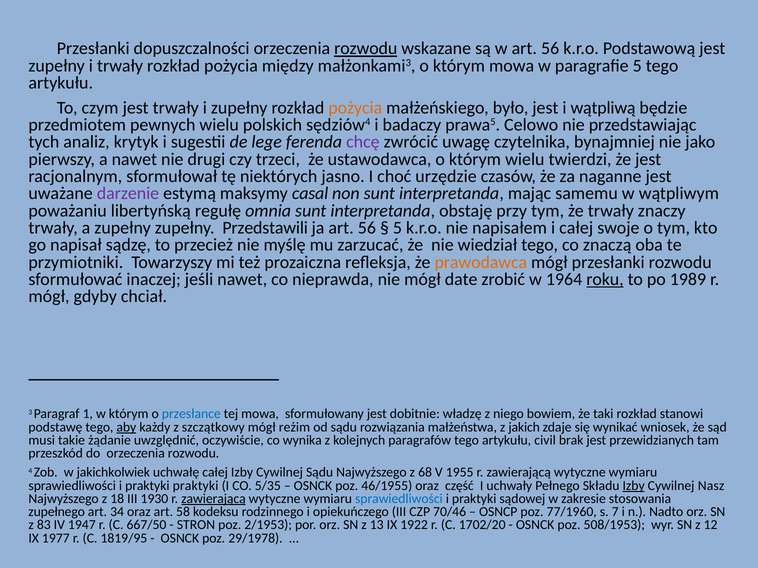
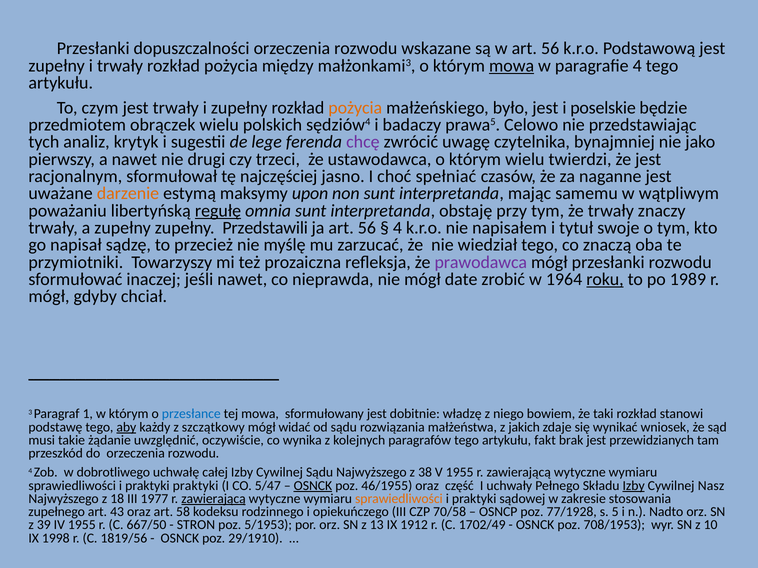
rozwodu underline: present -> none (366, 49)
mowa underline: none -> present (512, 66)
paragrafie 5: 5 -> 4 (637, 66)
wątpliwą: wątpliwą -> poselskie (603, 108)
pewnych: pewnych -> obrączek (163, 125)
niektórych: niektórych -> najczęściej (279, 177)
urzędzie: urzędzie -> spełniać (446, 177)
darzenie colour: purple -> orange (128, 194)
casal: casal -> upon (310, 194)
regułę underline: none -> present (218, 211)
5: 5 -> 4 (398, 228)
i całej: całej -> tytuł (576, 228)
prawodawca colour: orange -> purple (481, 262)
reżim: reżim -> widać (295, 427)
civil: civil -> fakt (545, 441)
jakichkolwiek: jakichkolwiek -> dobrotliwego (113, 473)
68: 68 -> 38 (425, 473)
5/35: 5/35 -> 5/47 (268, 486)
OSNCK underline: none -> present (313, 486)
1930: 1930 -> 1977 (154, 499)
sprawiedliwości colour: blue -> orange (399, 499)
34: 34 -> 43 (117, 512)
70/46: 70/46 -> 70/58 (450, 512)
77/1960: 77/1960 -> 77/1928 (572, 512)
7: 7 -> 5 (615, 512)
83: 83 -> 39 (44, 525)
IV 1947: 1947 -> 1955 (82, 525)
2/1953: 2/1953 -> 5/1953 (268, 525)
1922: 1922 -> 1912 (414, 525)
1702/20: 1702/20 -> 1702/49 (482, 525)
508/1953: 508/1953 -> 708/1953 (614, 525)
12: 12 -> 10 (711, 525)
1977: 1977 -> 1998 (56, 539)
1819/95: 1819/95 -> 1819/56 (124, 539)
29/1978: 29/1978 -> 29/1910 (255, 539)
